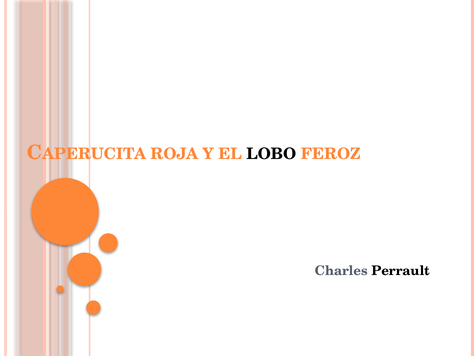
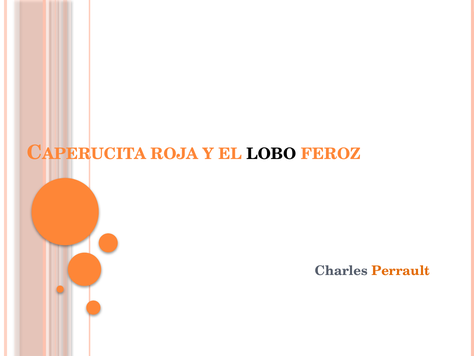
Perrault colour: black -> orange (401, 271)
